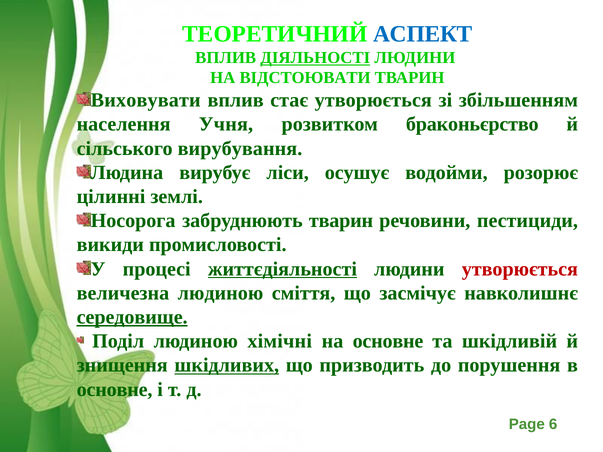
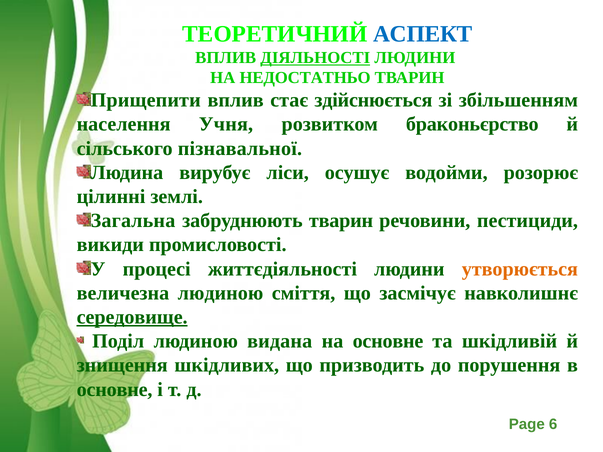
ВІДСТОЮВАТИ: ВІДСТОЮВАТИ -> НЕДОСТАТНЬО (305, 78)
Виховувати: Виховувати -> Прищепити (146, 100)
стає утворюється: утворюється -> здійснюється (373, 100)
вирубування: вирубування -> пізнавальної (240, 148)
Носорога: Носорога -> Загальна (133, 221)
життєдіяльності underline: present -> none (282, 269)
утворюється colour: red -> orange (520, 269)
хімічні: хімічні -> видана (280, 341)
шкідливих underline: present -> none (227, 366)
